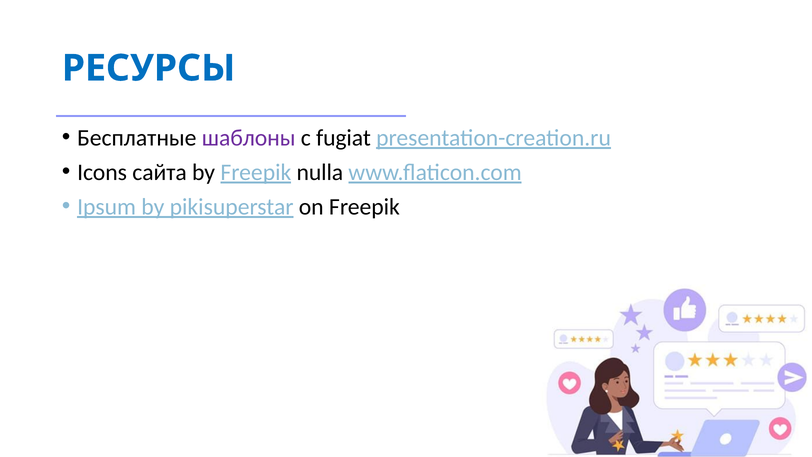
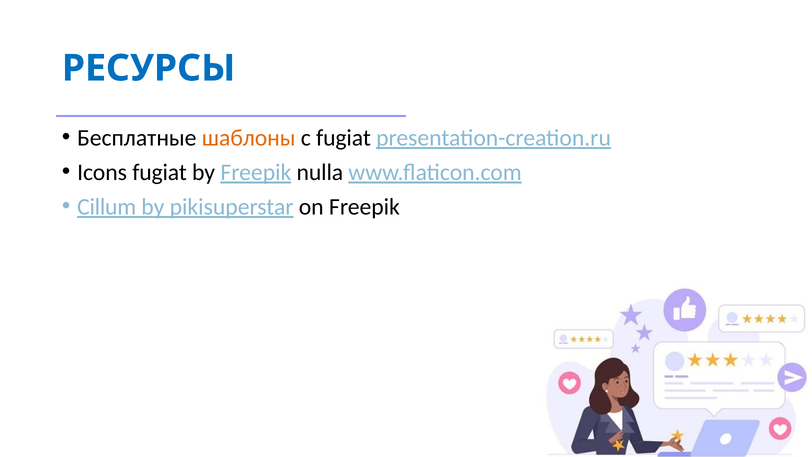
шаблоны colour: purple -> orange (249, 138)
Icons сайта: сайта -> fugiat (160, 172)
Ipsum: Ipsum -> Cillum (107, 207)
